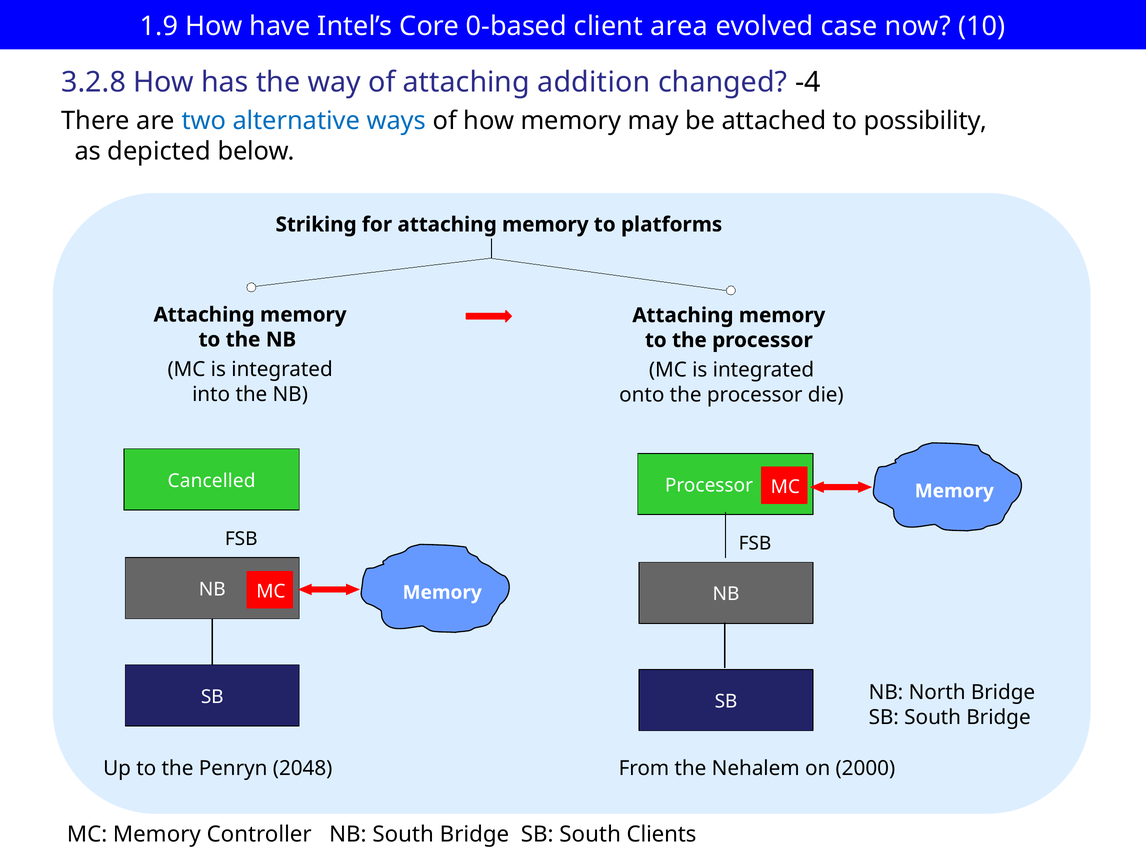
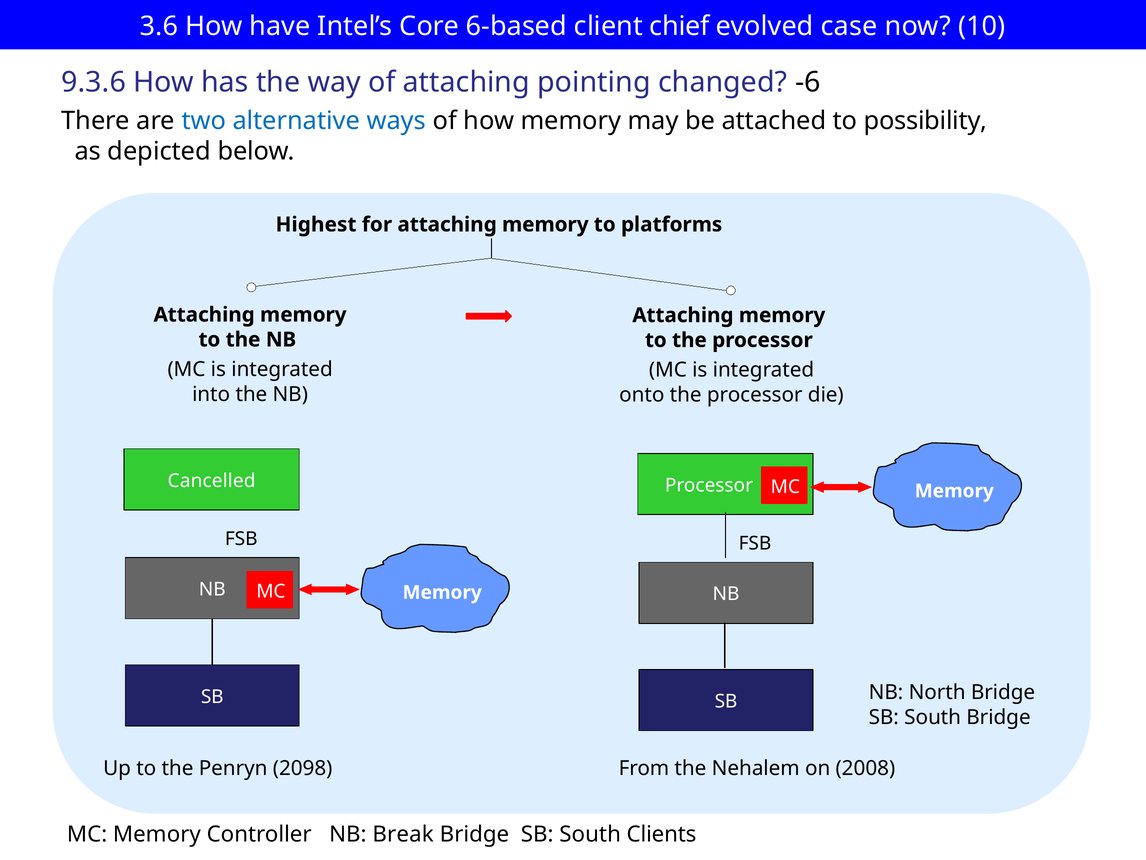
1.9: 1.9 -> 3.6 (159, 27)
0-based: 0-based -> 6-based (516, 27)
area: area -> chief (679, 27)
3.2.8: 3.2.8 -> 9.3.6 (94, 82)
addition: addition -> pointing (594, 82)
-4: -4 -> -6 (808, 82)
Striking: Striking -> Highest (316, 224)
2048: 2048 -> 2098 (303, 768)
2000: 2000 -> 2008 (865, 768)
NB South: South -> Break (403, 834)
